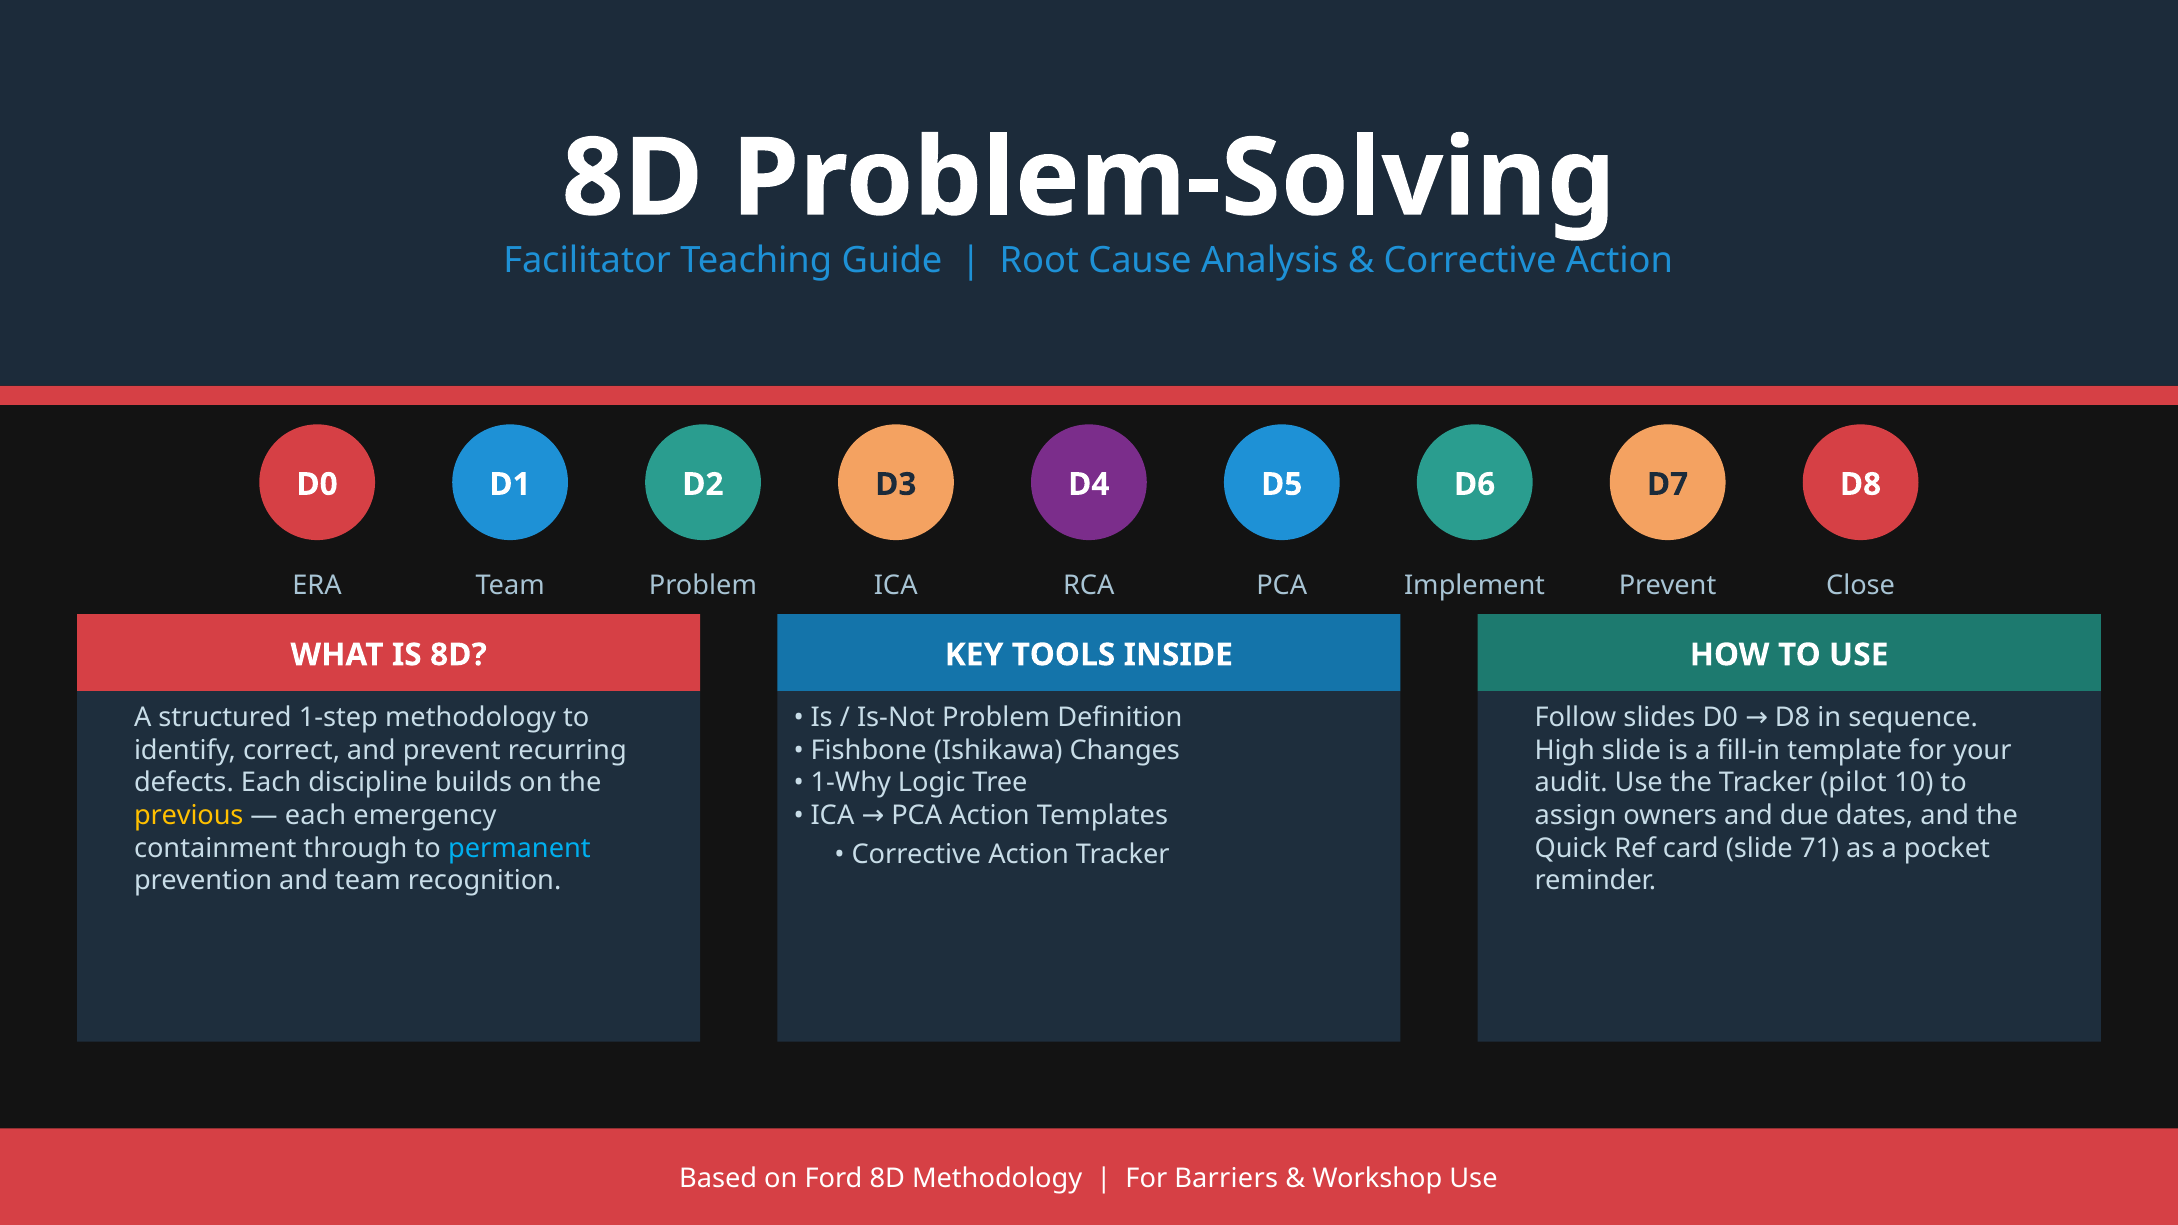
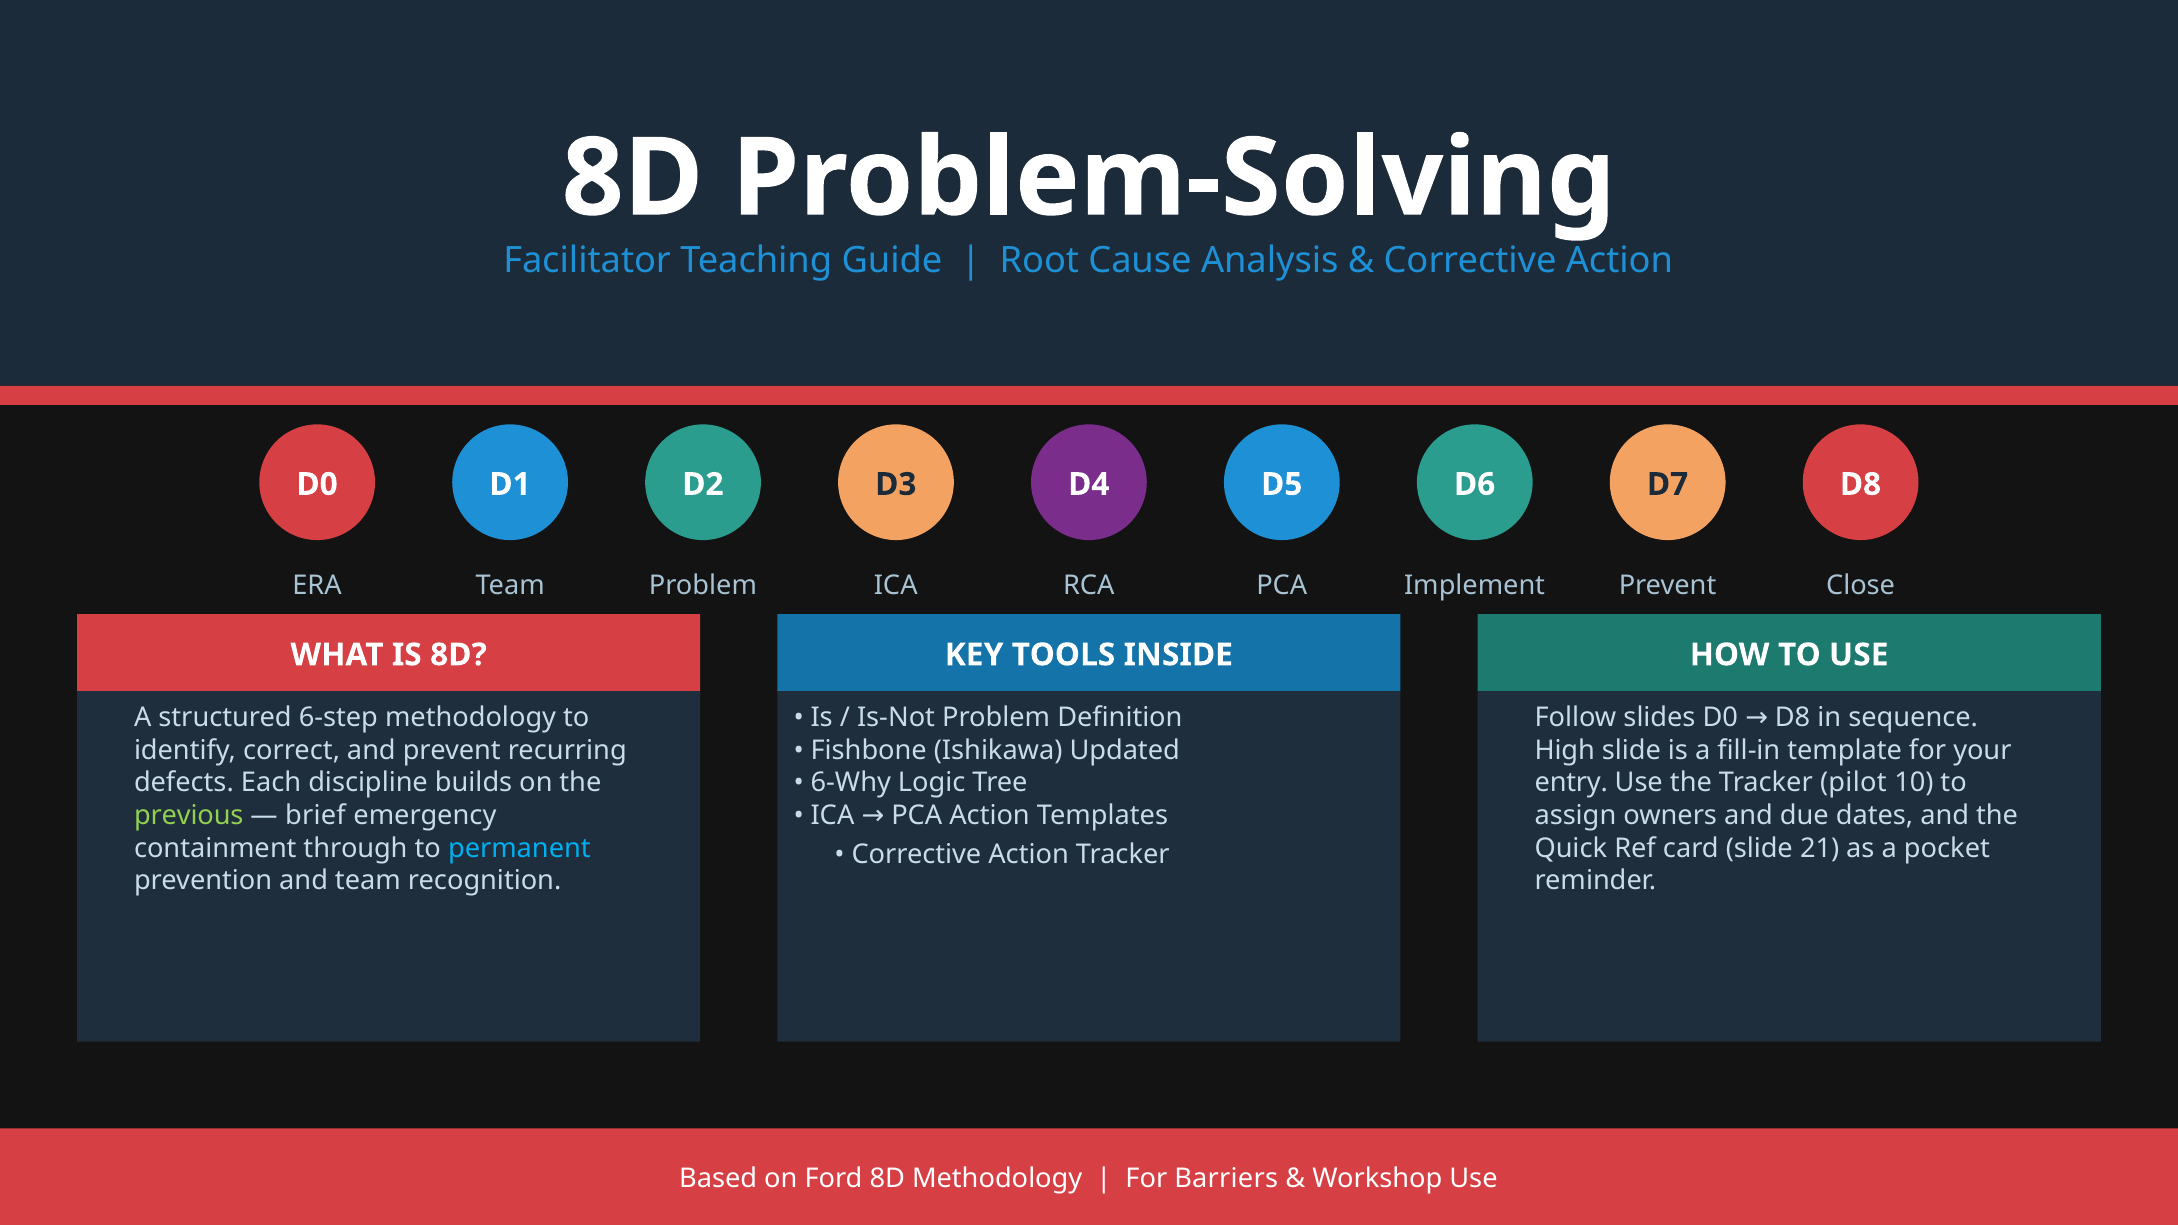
1-step: 1-step -> 6-step (338, 718)
Changes: Changes -> Updated (1125, 750)
1-Why: 1-Why -> 6-Why (851, 783)
audit: audit -> entry (1571, 783)
previous colour: yellow -> light green (189, 816)
each: each -> brief (315, 816)
71: 71 -> 21 (1820, 848)
